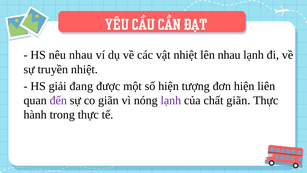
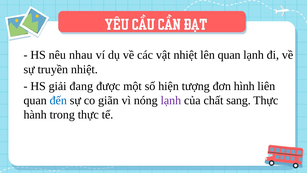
lên nhau: nhau -> quan (229, 55)
đơn hiện: hiện -> hình (244, 86)
đến colour: purple -> blue (58, 100)
chất giãn: giãn -> sang (238, 100)
